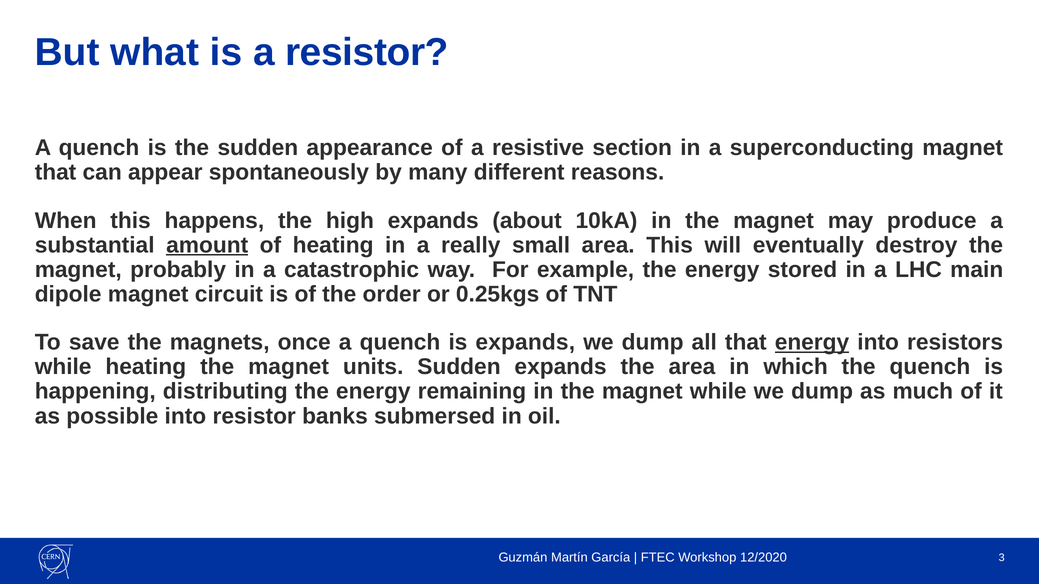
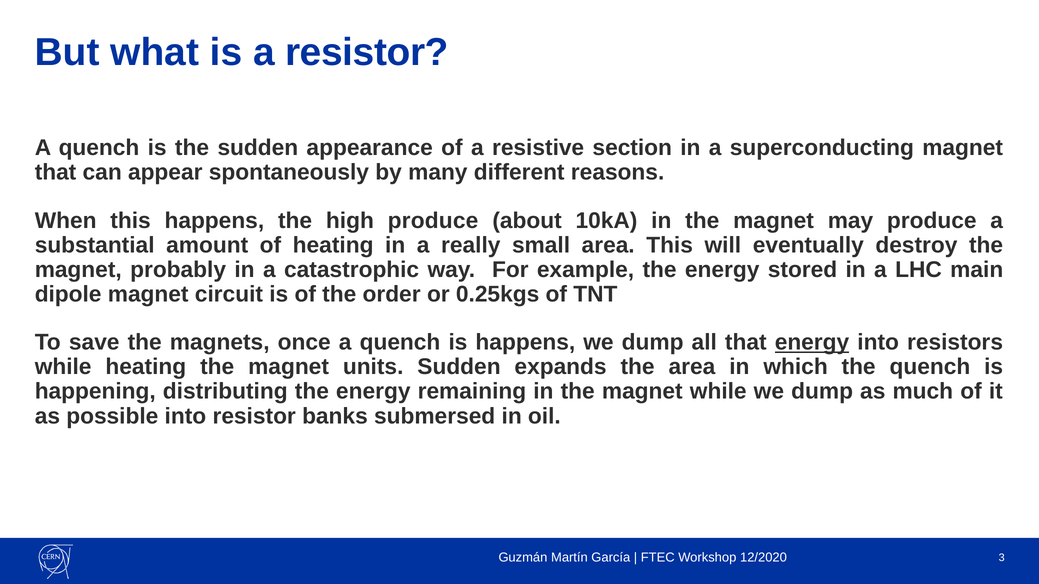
high expands: expands -> produce (433, 221)
amount underline: present -> none (207, 245)
is expands: expands -> happens (525, 343)
